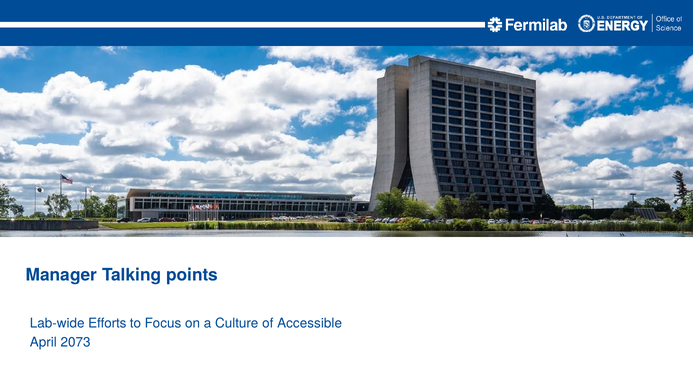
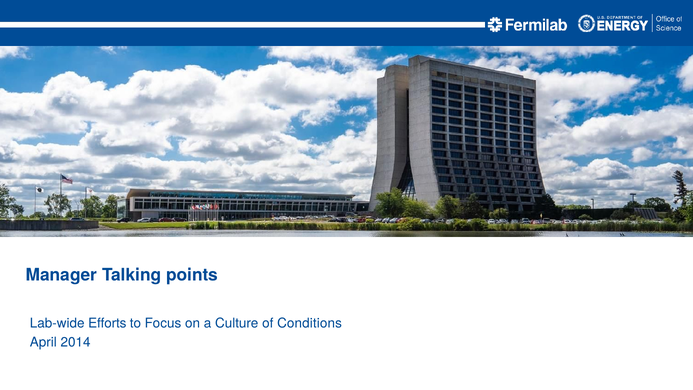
Accessible: Accessible -> Conditions (310, 323)
2073: 2073 -> 2014 (76, 342)
